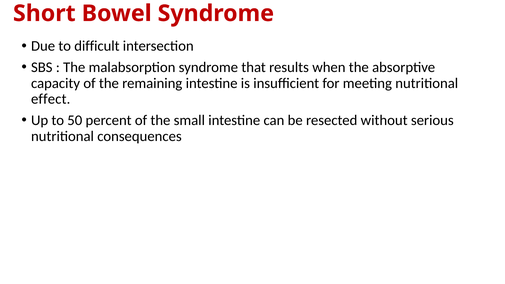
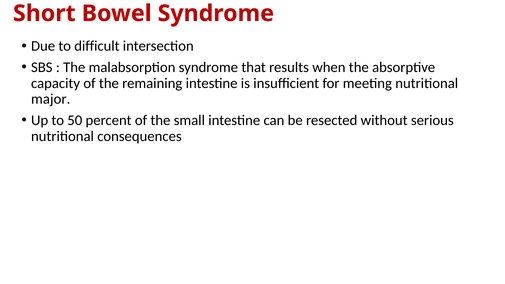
effect: effect -> major (51, 99)
